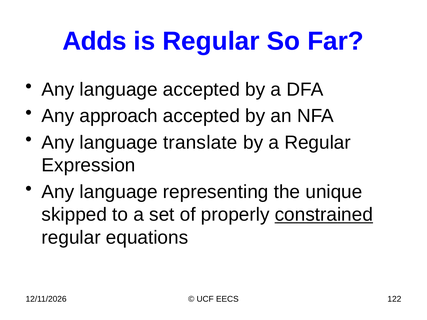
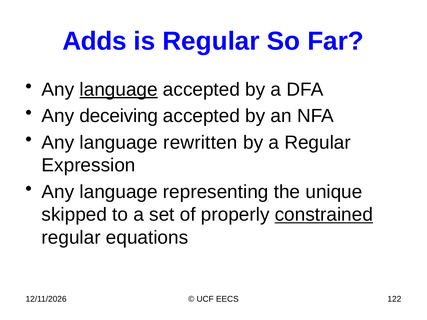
language underline: none -> present (119, 90)
approach: approach -> deceiving (119, 116)
translate: translate -> rewritten (200, 143)
